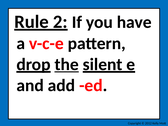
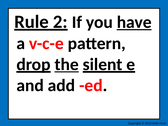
have underline: none -> present (134, 22)
